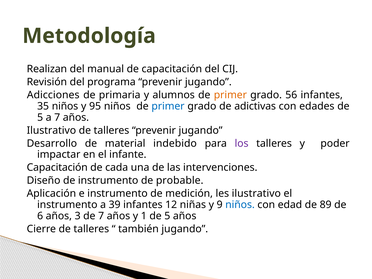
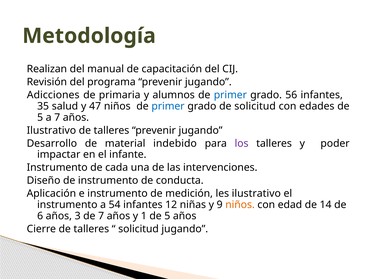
primer colour: orange -> blue (230, 95)
35 niños: niños -> salud (65, 106)
95: 95 -> 47 (95, 106)
de adictivas: adictivas -> solicitud (255, 106)
Capacitación: Capacitación -> Instrumento (57, 168)
probable: probable -> conducta (180, 181)
39: 39 -> 54 (115, 205)
niños colour: blue -> orange (240, 205)
89: 89 -> 14 (326, 205)
también: también -> solicitud (138, 229)
